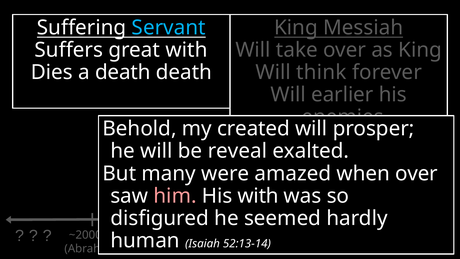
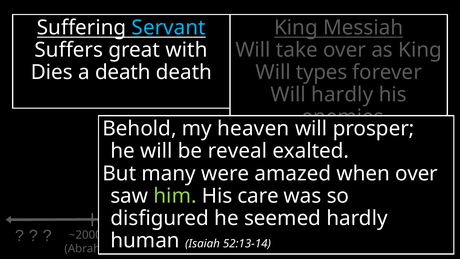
think: think -> types (322, 72)
Will earlier: earlier -> hardly (342, 95)
created: created -> heaven (253, 129)
him colour: pink -> light green (175, 196)
His with: with -> care (258, 196)
